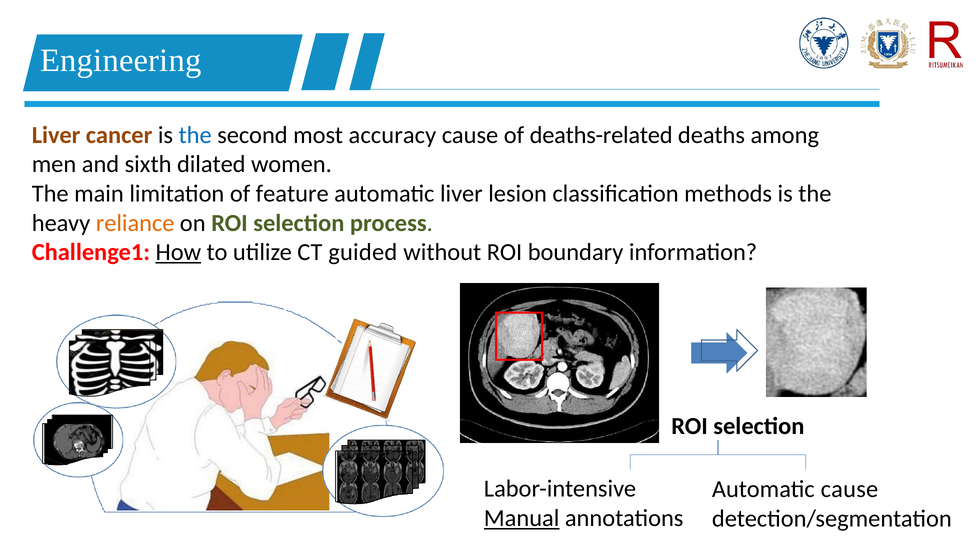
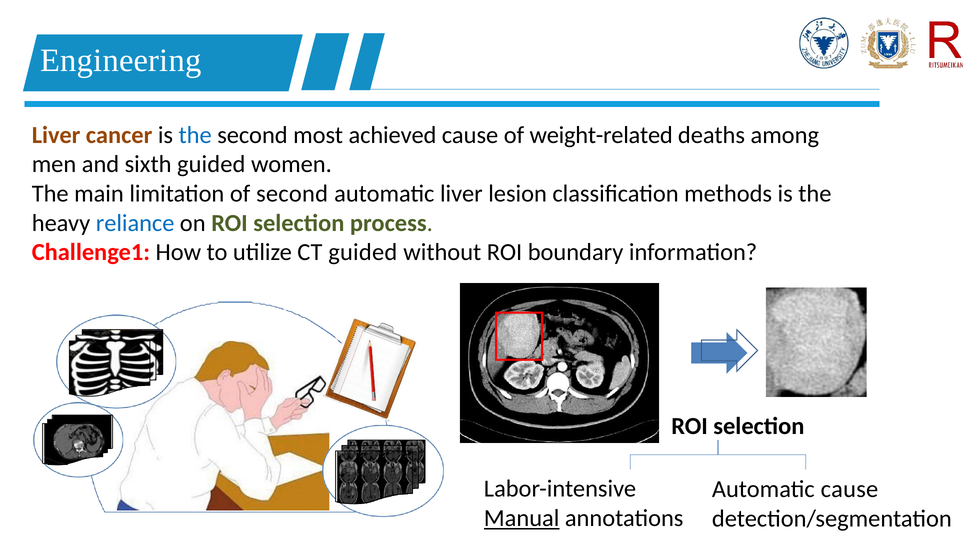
accuracy: accuracy -> achieved (393, 135)
deaths-related: deaths-related -> weight-related (601, 135)
sixth dilated: dilated -> guided (211, 164)
of feature: feature -> second (292, 194)
reliance colour: orange -> blue (135, 223)
How underline: present -> none (178, 252)
